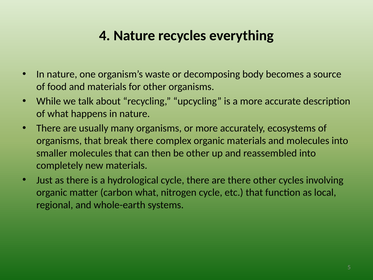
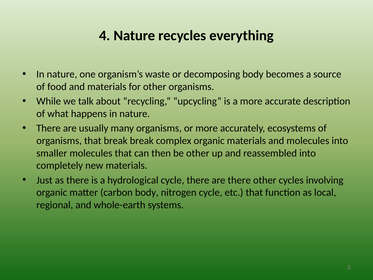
break there: there -> break (142, 141)
carbon what: what -> body (147, 192)
